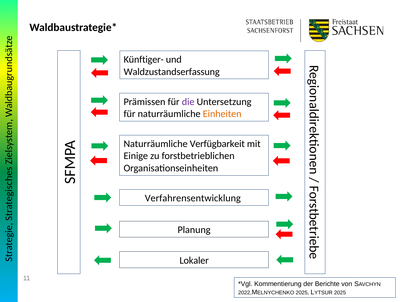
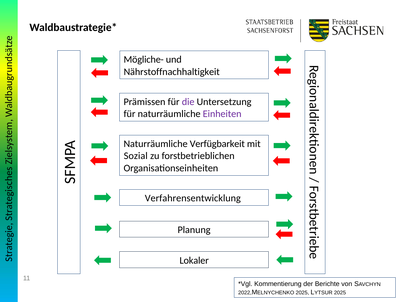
Künftiger-: Künftiger- -> Mögliche- (144, 60)
Waldzustandserfassung: Waldzustandserfassung -> Nährstoffnachhaltigkeit (172, 72)
Einheiten colour: orange -> purple (222, 114)
Einige: Einige -> Sozial (136, 156)
